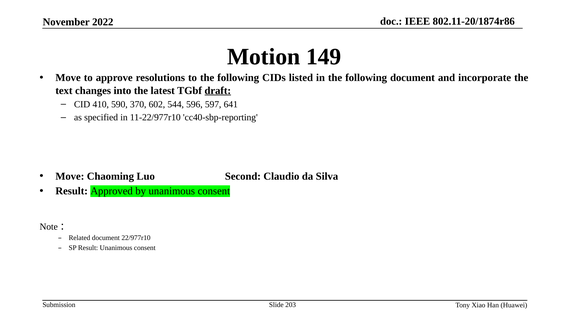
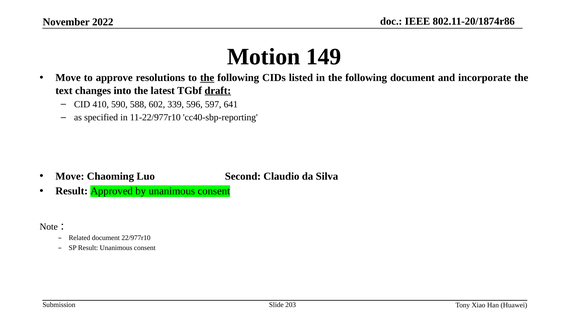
the underline: none -> present (207, 78)
370: 370 -> 588 (138, 104)
544: 544 -> 339 (176, 104)
